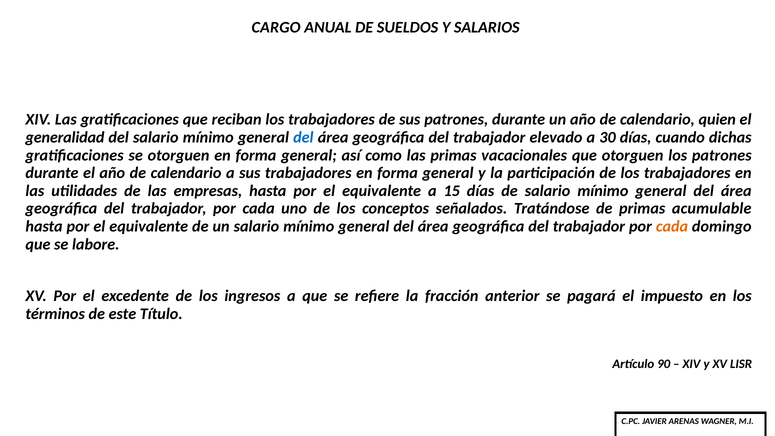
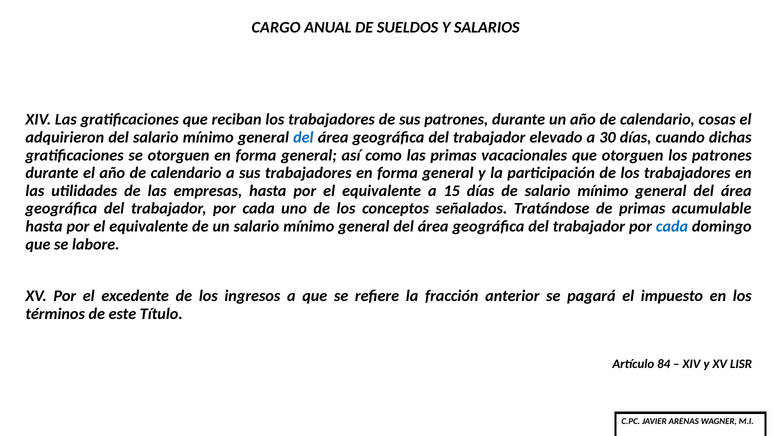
quien: quien -> cosas (717, 120)
generalidad: generalidad -> adquirieron (65, 137)
cada colour: orange -> blue (672, 226)
90: 90 -> 84 (664, 364)
